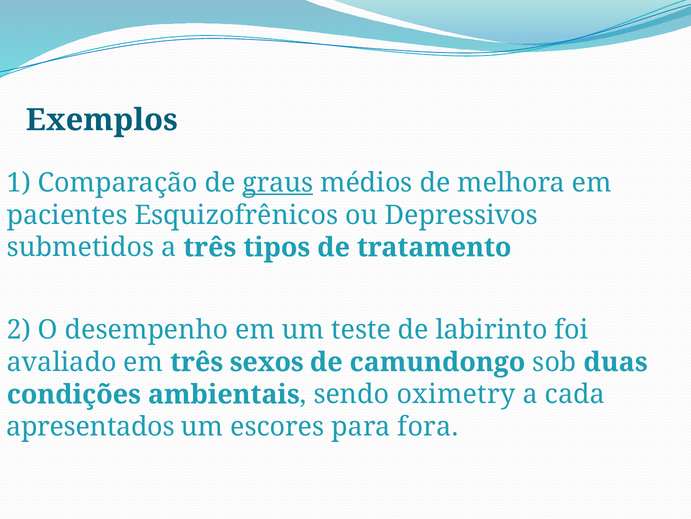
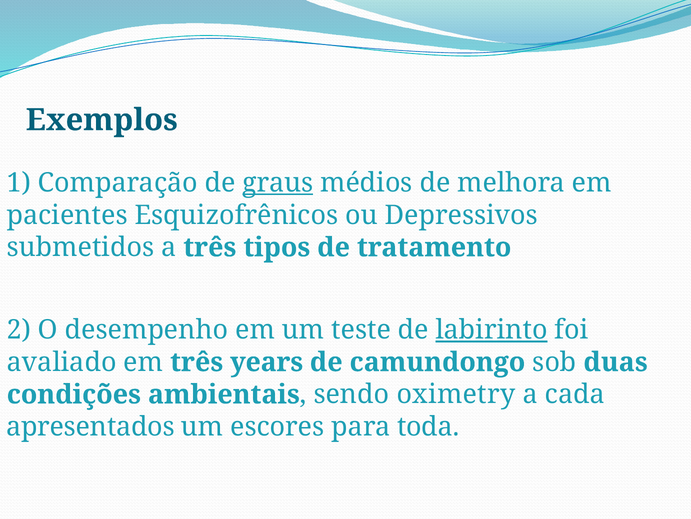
labirinto underline: none -> present (492, 329)
sexos: sexos -> years (267, 362)
fora: fora -> toda (428, 426)
